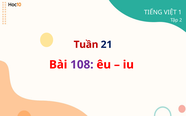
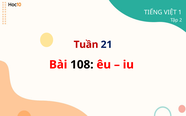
108 colour: purple -> black (82, 65)
